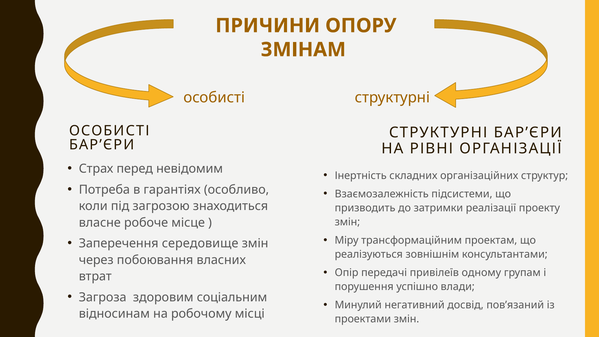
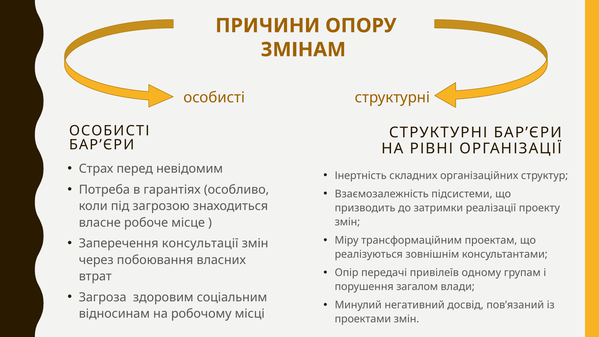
середовище: середовище -> консультації (200, 243)
успішно: успішно -> загалом (417, 287)
